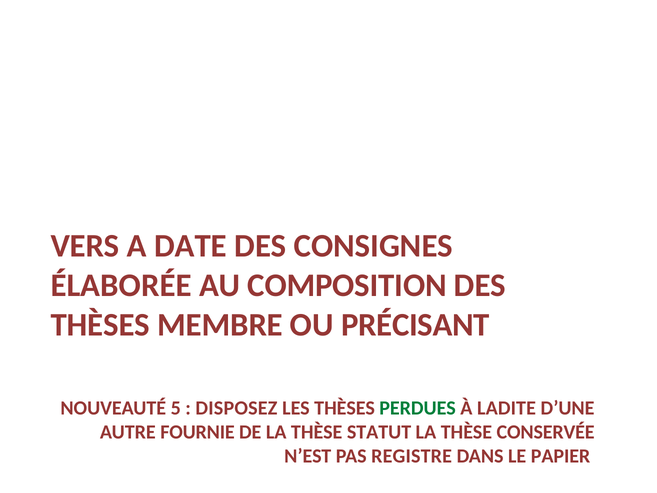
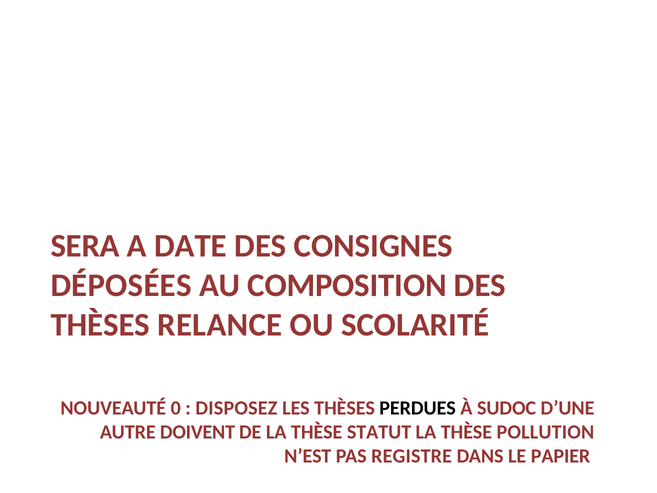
VERS: VERS -> SERA (85, 246)
ÉLABORÉE: ÉLABORÉE -> DÉPOSÉES (121, 285)
MEMBRE: MEMBRE -> RELANCE (220, 325)
PRÉCISANT: PRÉCISANT -> SCOLARITÉ (415, 325)
5: 5 -> 0 (176, 408)
PERDUES colour: green -> black (418, 408)
LADITE: LADITE -> SUDOC (507, 408)
FOURNIE: FOURNIE -> DOIVENT (197, 432)
CONSERVÉE: CONSERVÉE -> POLLUTION (545, 432)
